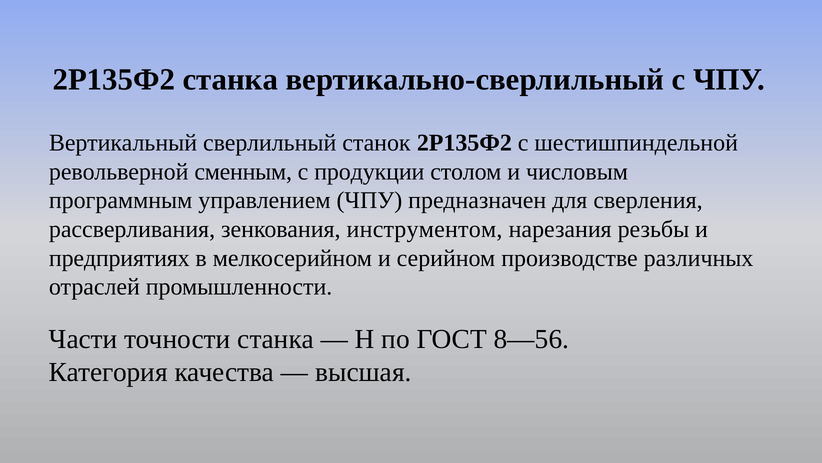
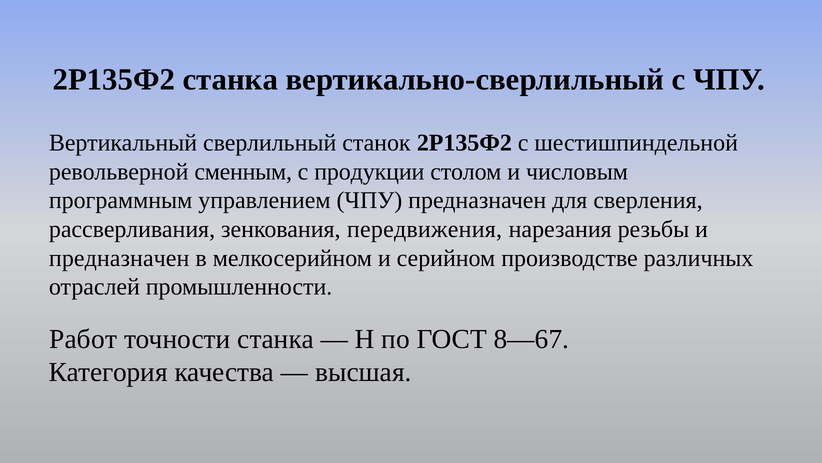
инструментом: инструментом -> передвижения (425, 229)
предприятиях: предприятиях -> предназначен (119, 258)
Части: Части -> Работ (83, 339)
8—56: 8—56 -> 8—67 (531, 339)
